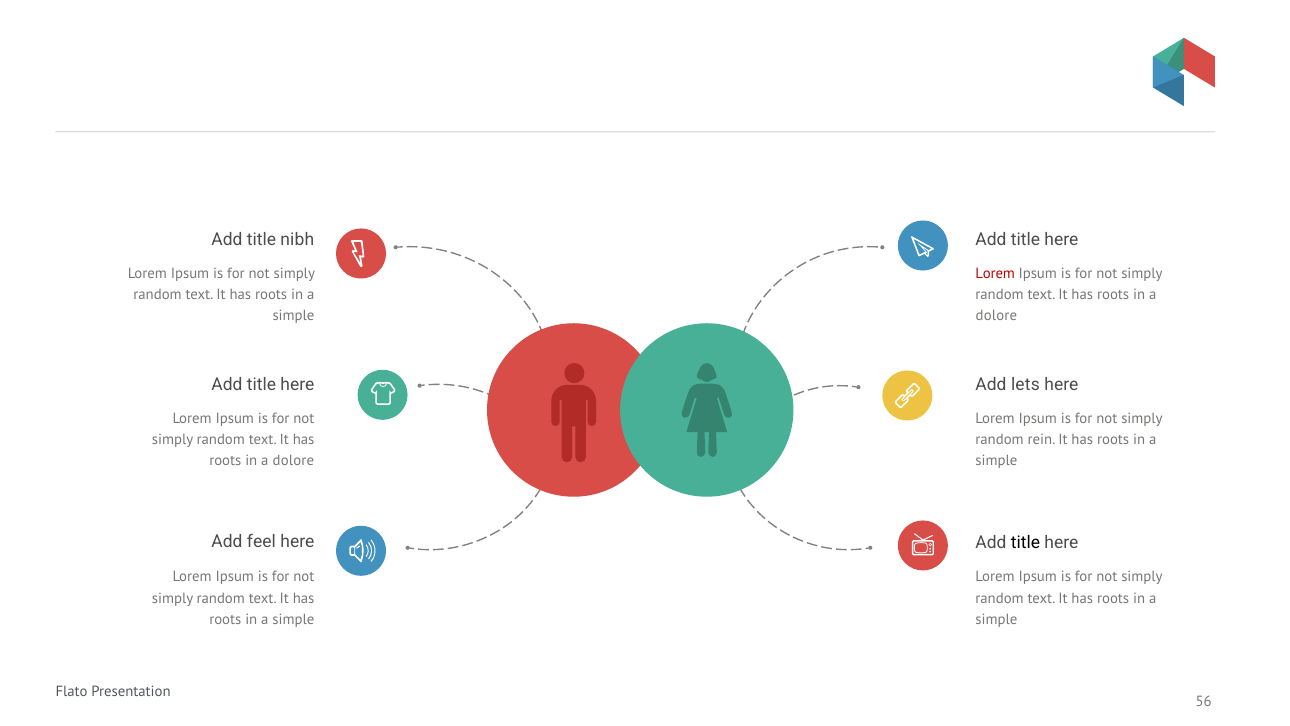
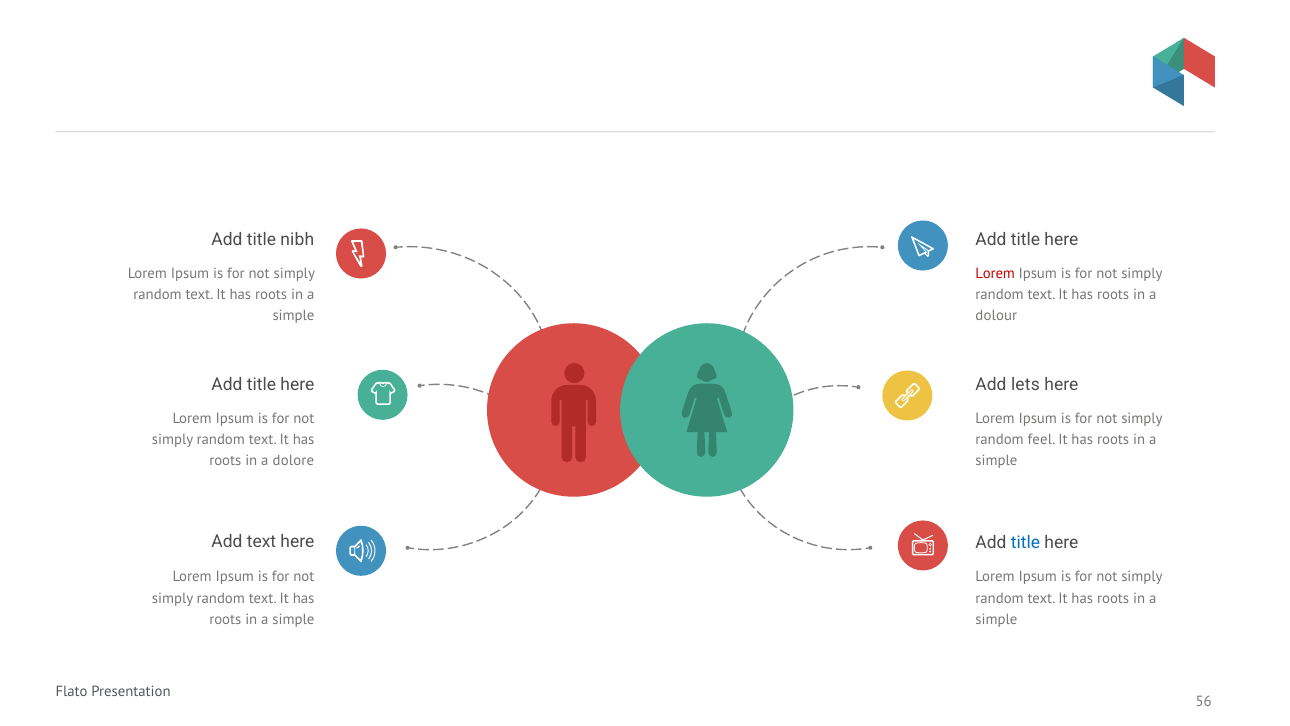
dolore: dolore -> dolour (996, 316)
rein: rein -> feel (1042, 439)
Add feel: feel -> text (261, 542)
title colour: black -> blue (1025, 543)
